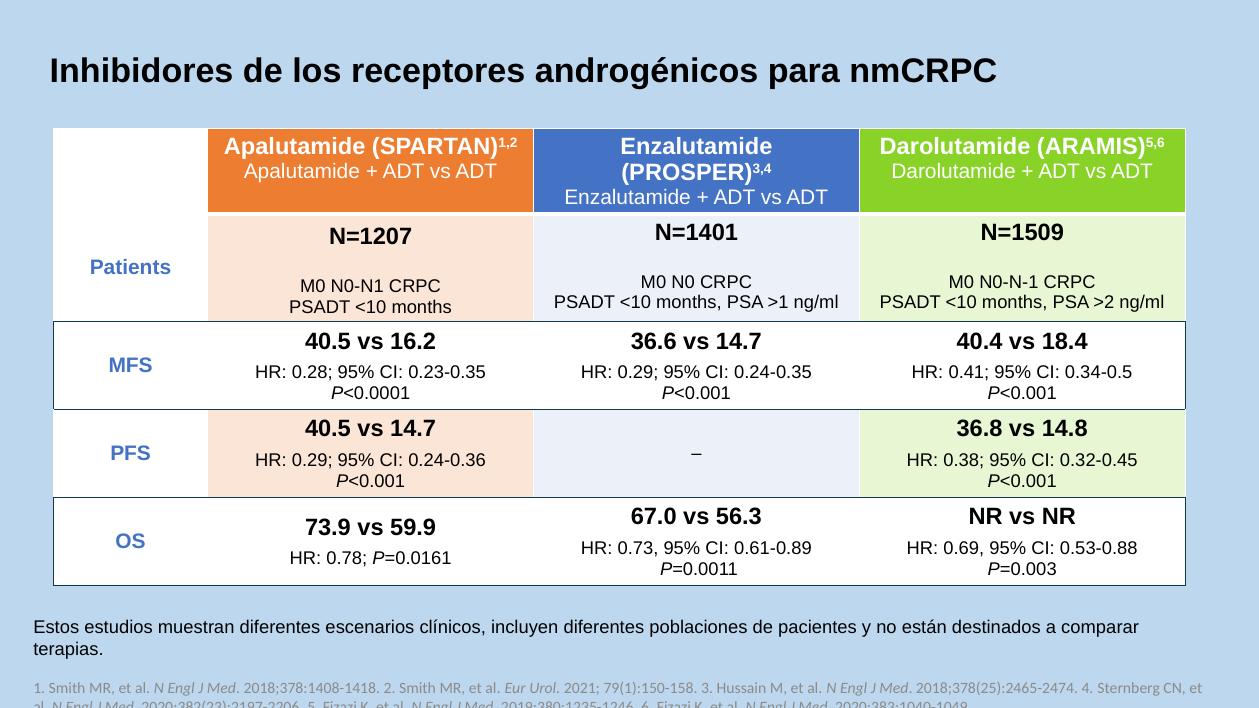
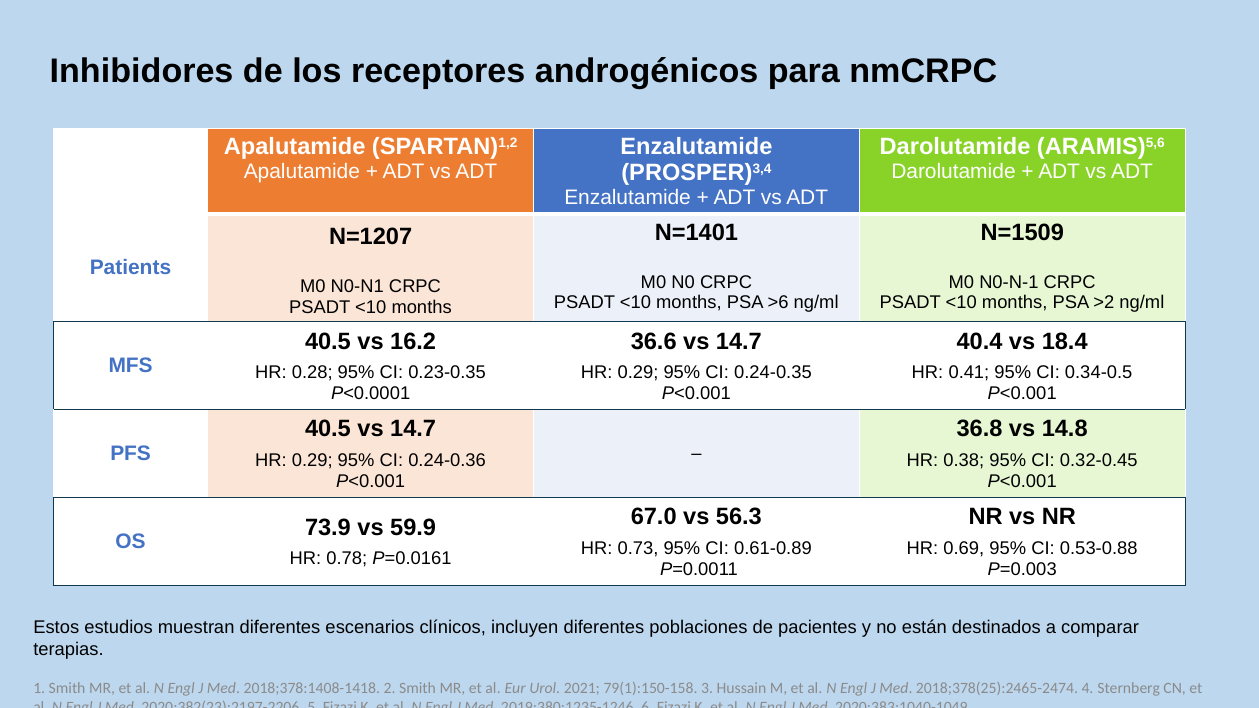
>1: >1 -> >6 (778, 303)
